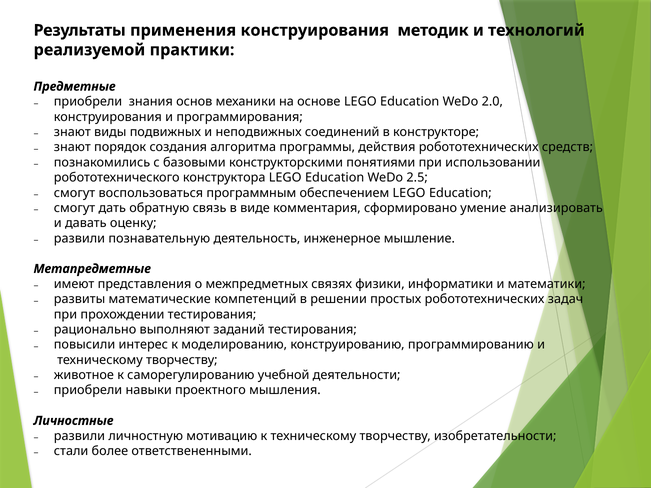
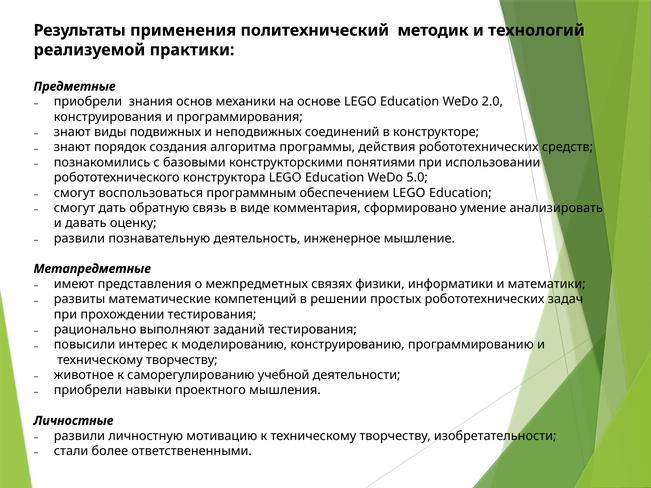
применения конструирования: конструирования -> политехнический (315, 30)
2.5: 2.5 -> 5.0 (417, 178)
